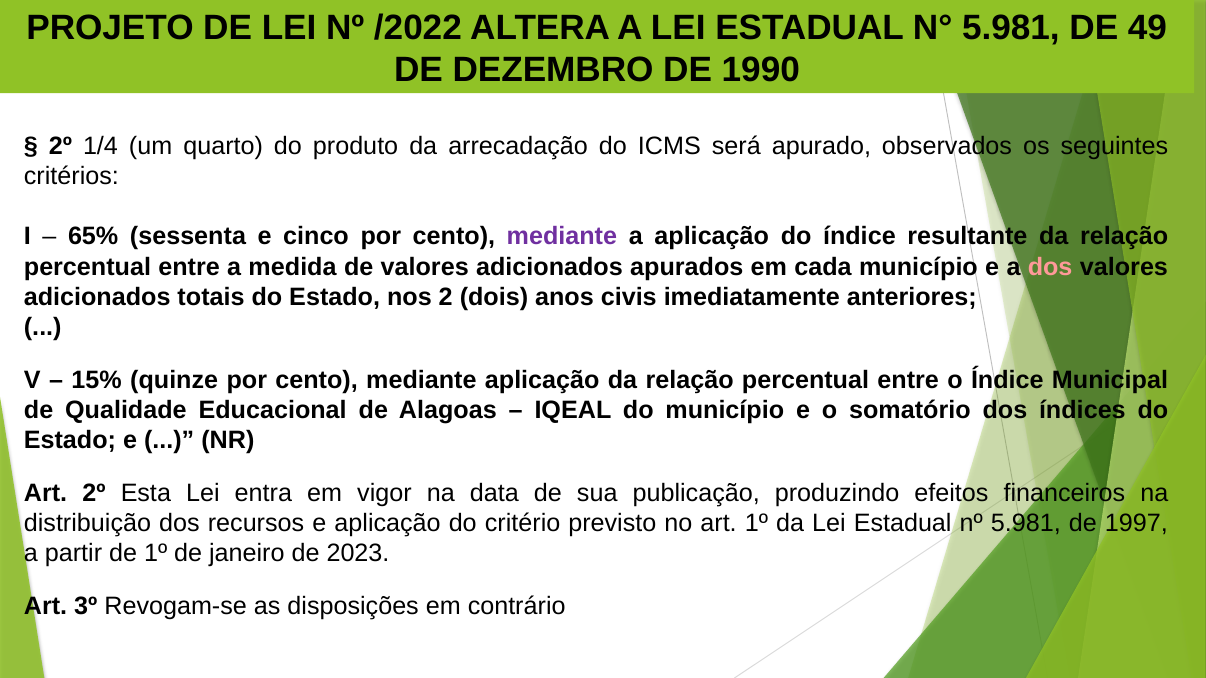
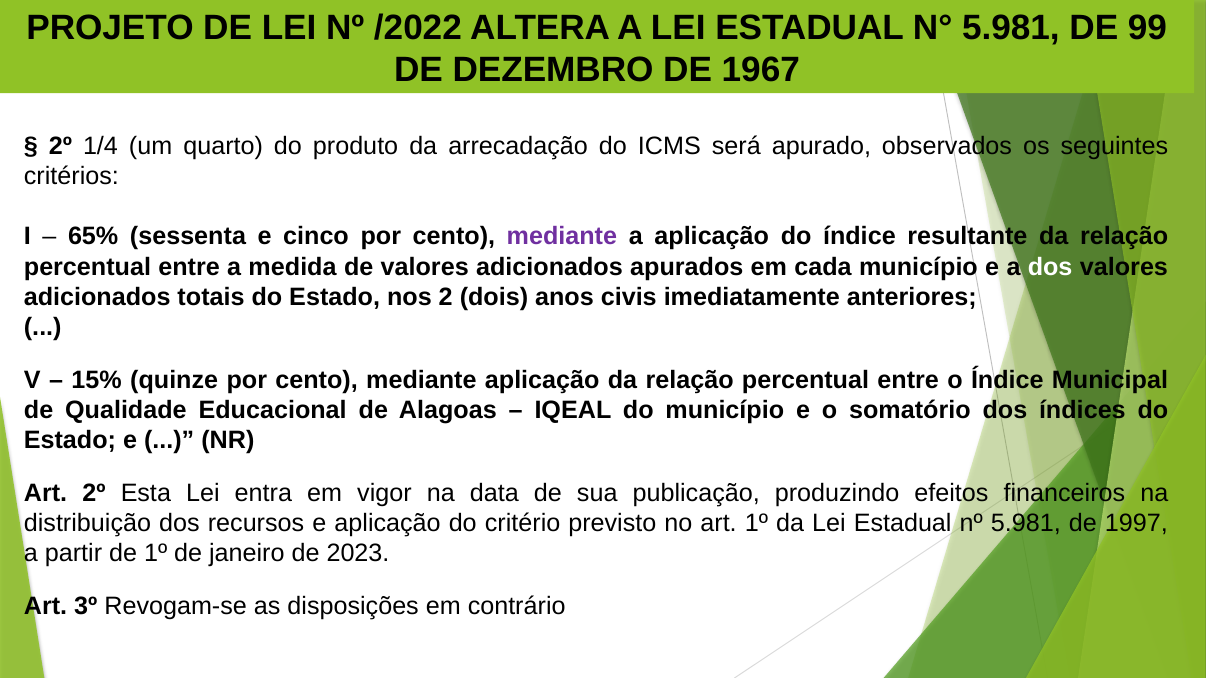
49: 49 -> 99 (1147, 28)
1990: 1990 -> 1967 (761, 70)
dos colour: pink -> white (1050, 267)
